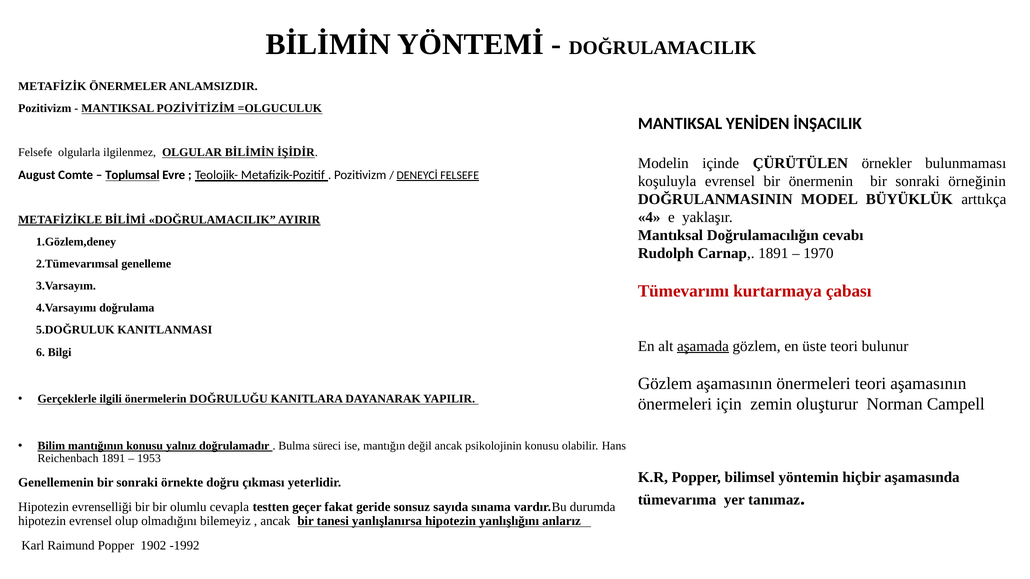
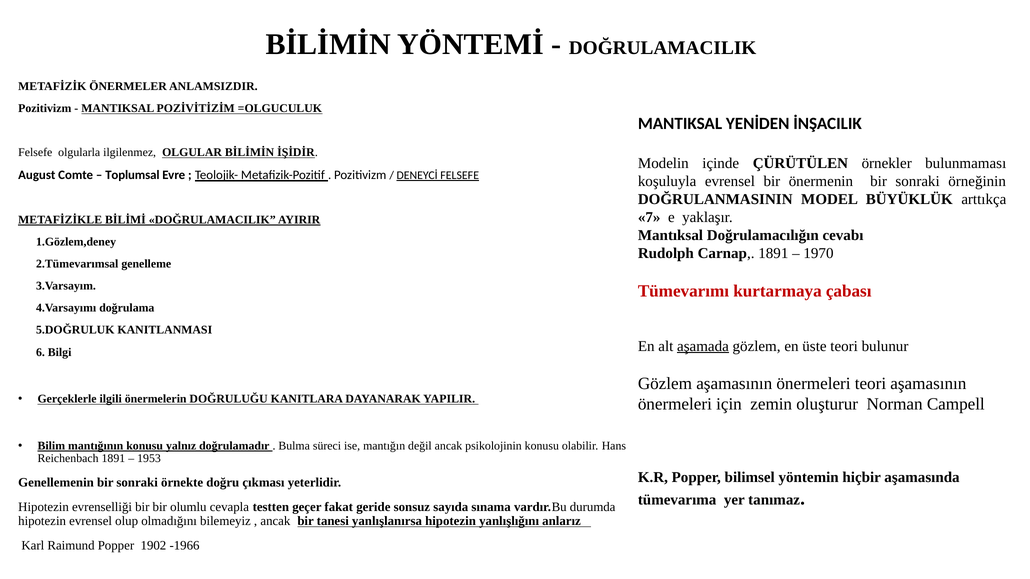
Toplumsal underline: present -> none (132, 175)
4: 4 -> 7 (649, 218)
-1992: -1992 -> -1966 (184, 546)
